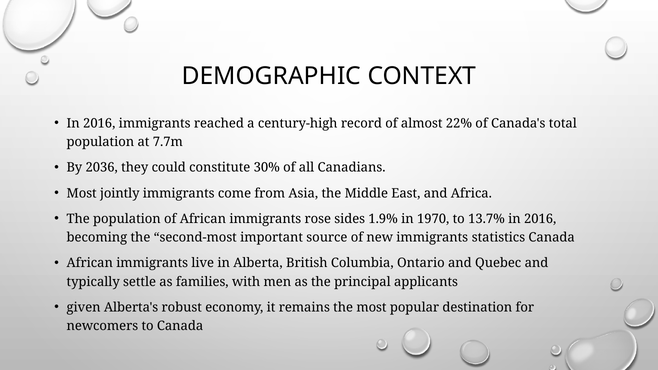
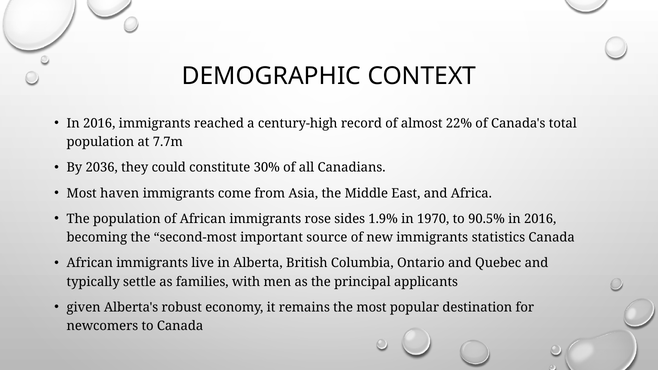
jointly: jointly -> haven (120, 193)
13.7%: 13.7% -> 90.5% (486, 219)
